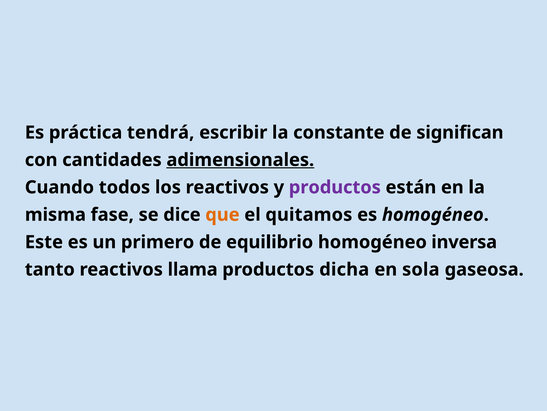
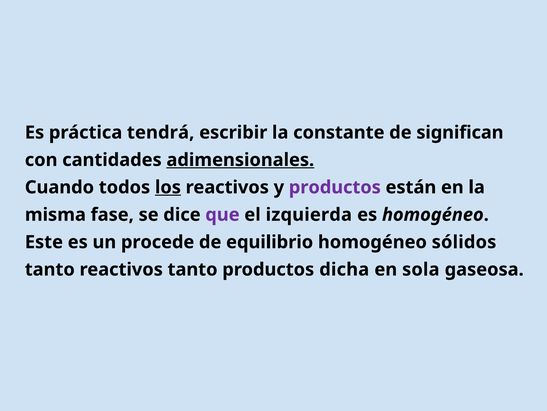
los underline: none -> present (168, 187)
que colour: orange -> purple (222, 214)
quitamos: quitamos -> izquierda (309, 214)
primero: primero -> procede (158, 242)
inversa: inversa -> sólidos (464, 242)
reactivos llama: llama -> tanto (193, 269)
